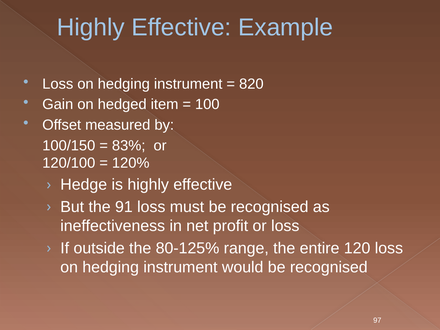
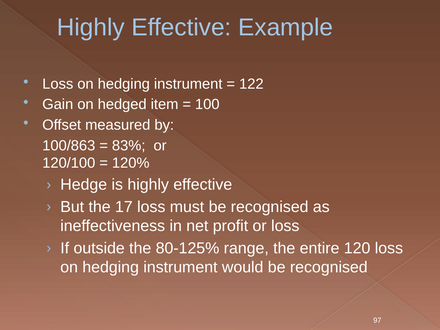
820: 820 -> 122 (251, 84)
100/150: 100/150 -> 100/863 (69, 146)
91: 91 -> 17 (124, 207)
